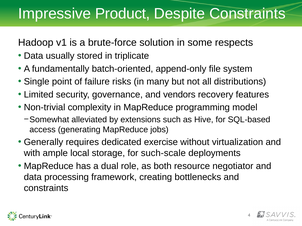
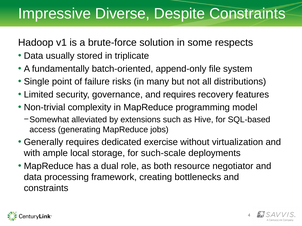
Product: Product -> Diverse (123, 14)
and vendors: vendors -> requires (179, 95)
